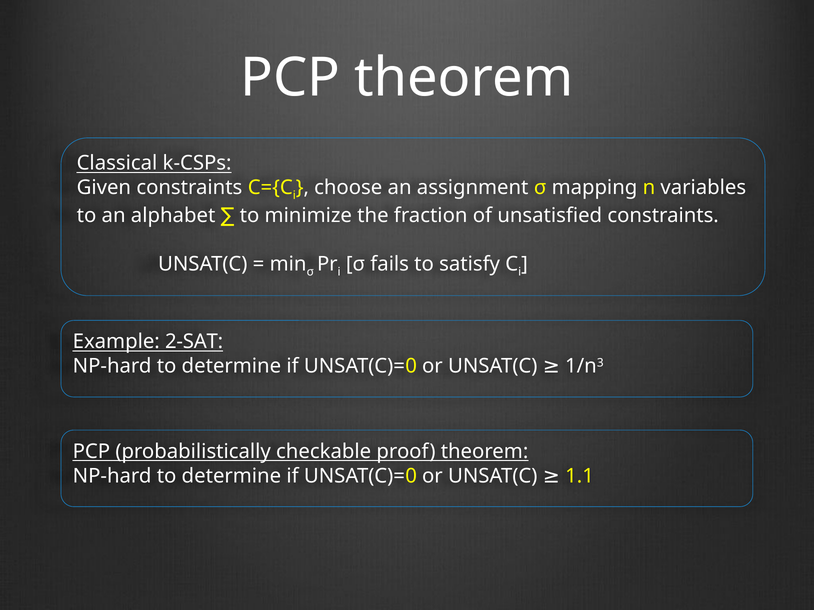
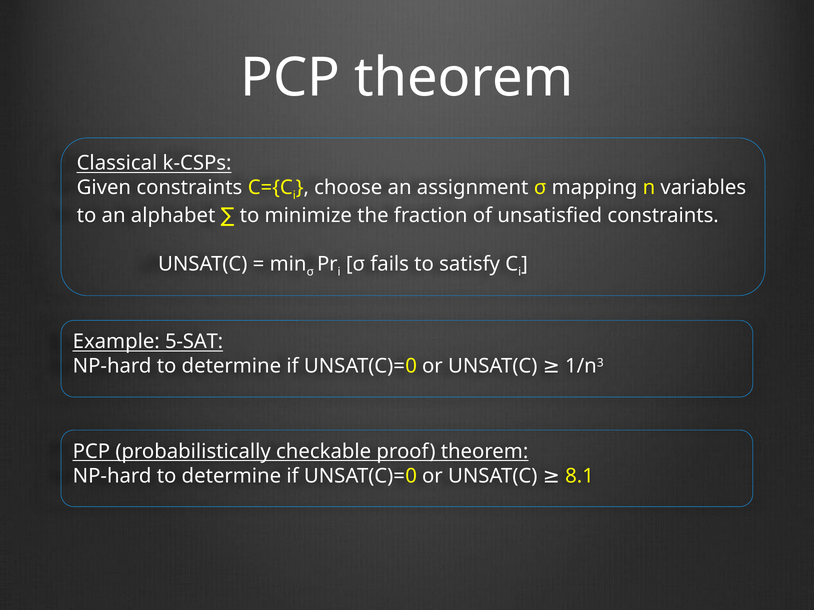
2-SAT: 2-SAT -> 5-SAT (194, 342)
1.1: 1.1 -> 8.1 (580, 476)
